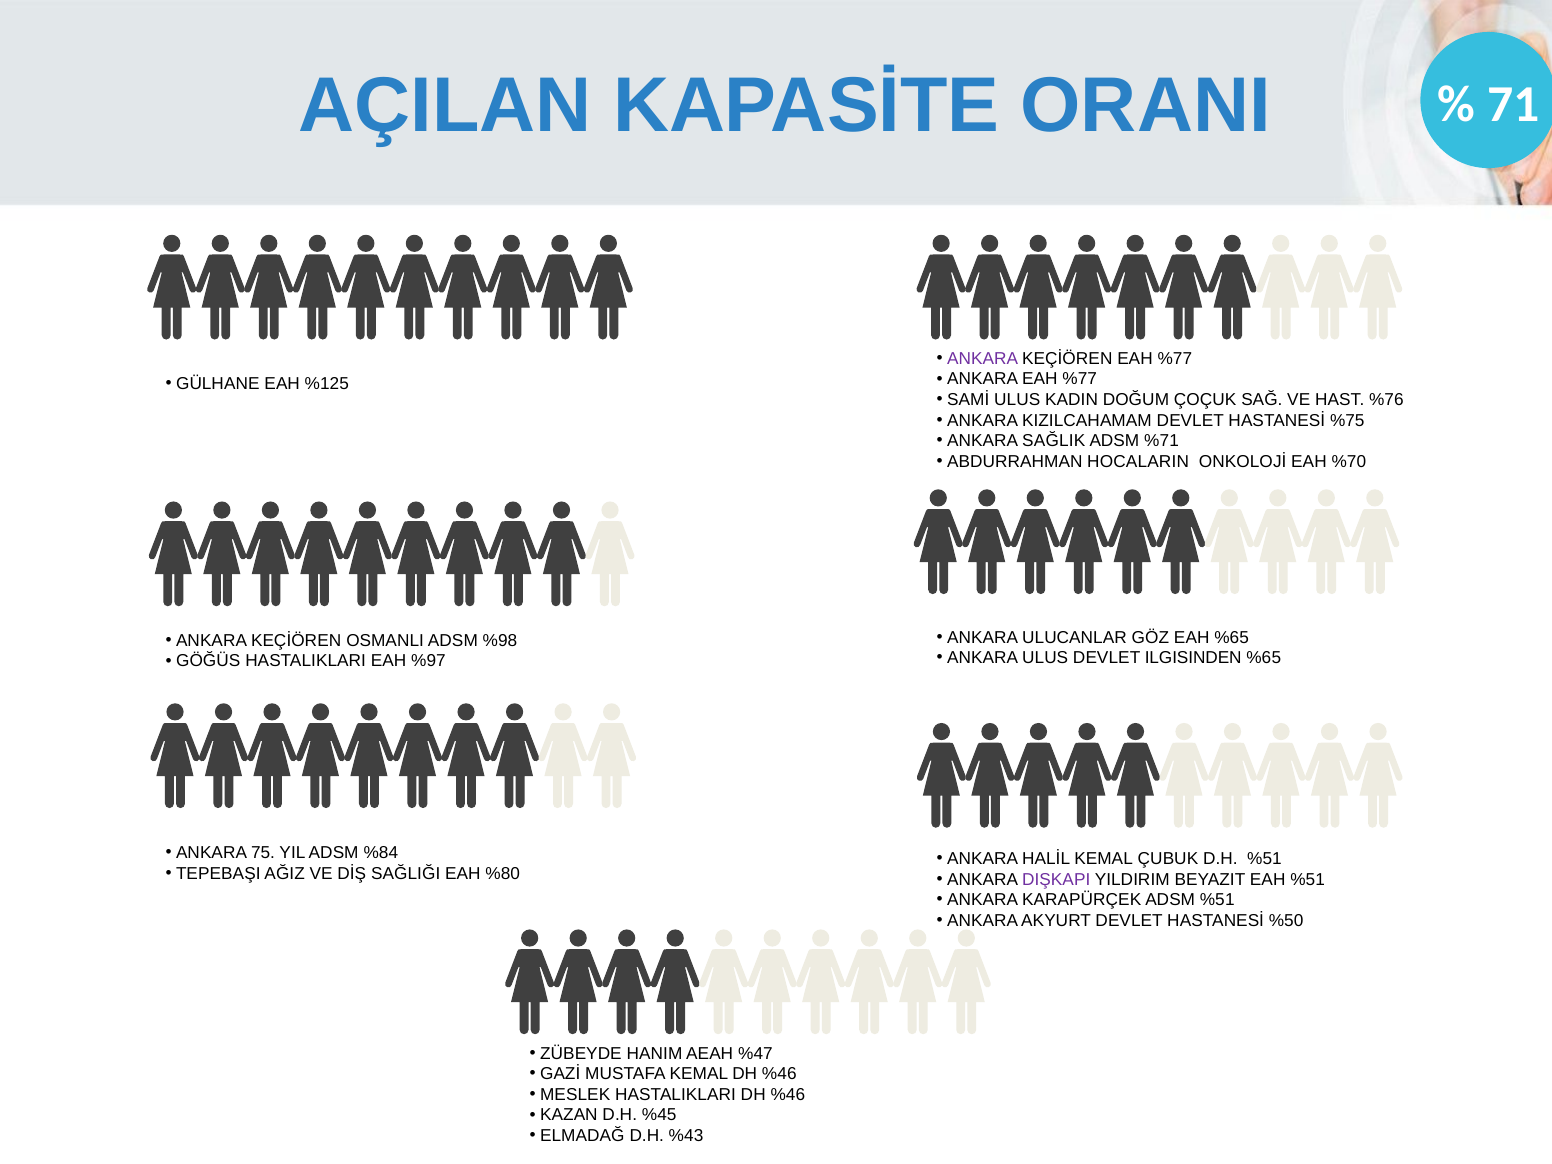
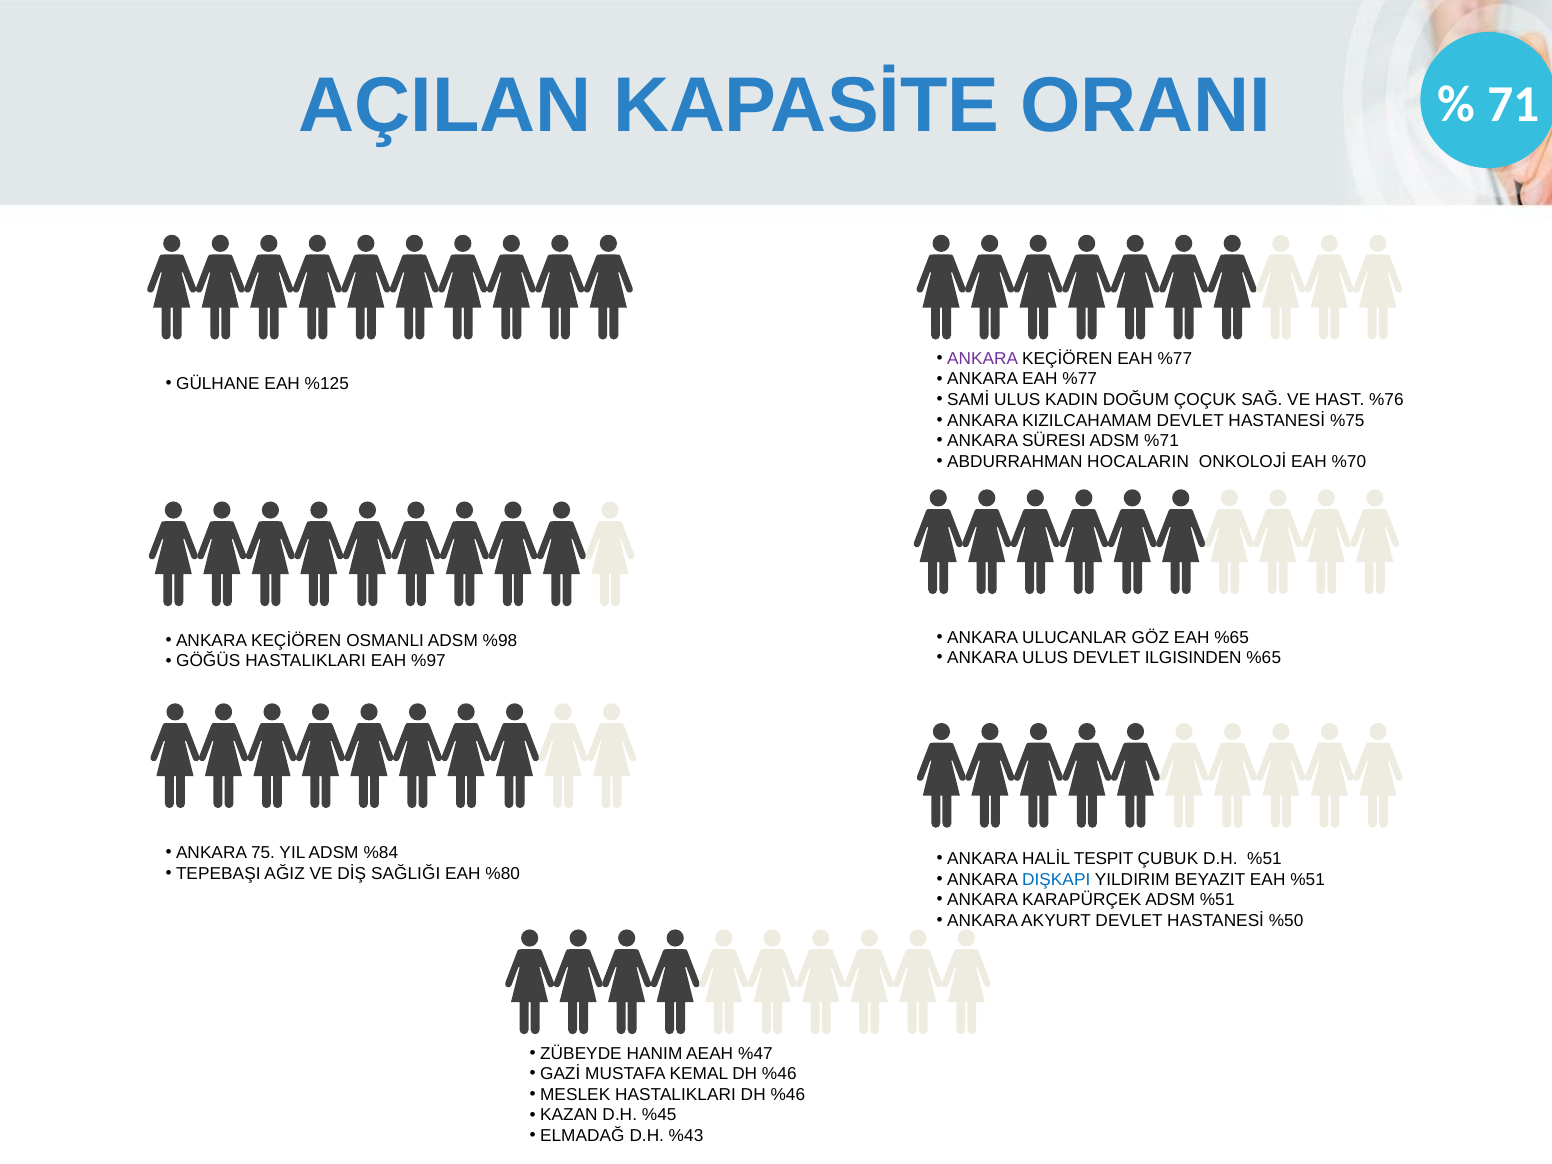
SAĞLIK: SAĞLIK -> SÜRESI (1054, 441)
HALİL KEMAL: KEMAL -> TESPIT (1104, 859)
DIŞKAPI colour: purple -> blue (1056, 880)
